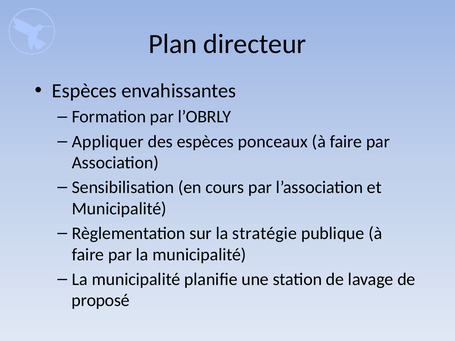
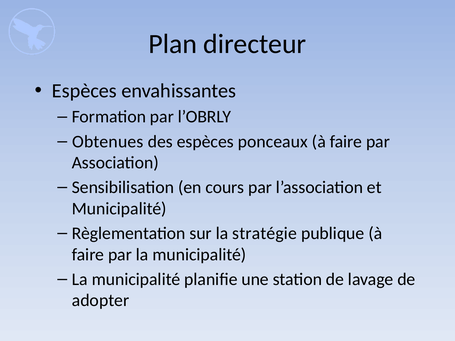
Appliquer: Appliquer -> Obtenues (108, 142)
proposé: proposé -> adopter (101, 301)
